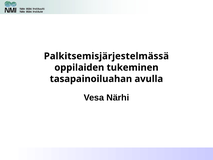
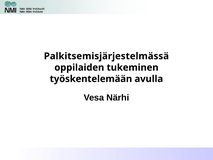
tasapainoiluahan: tasapainoiluahan -> työskentelemään (91, 79)
